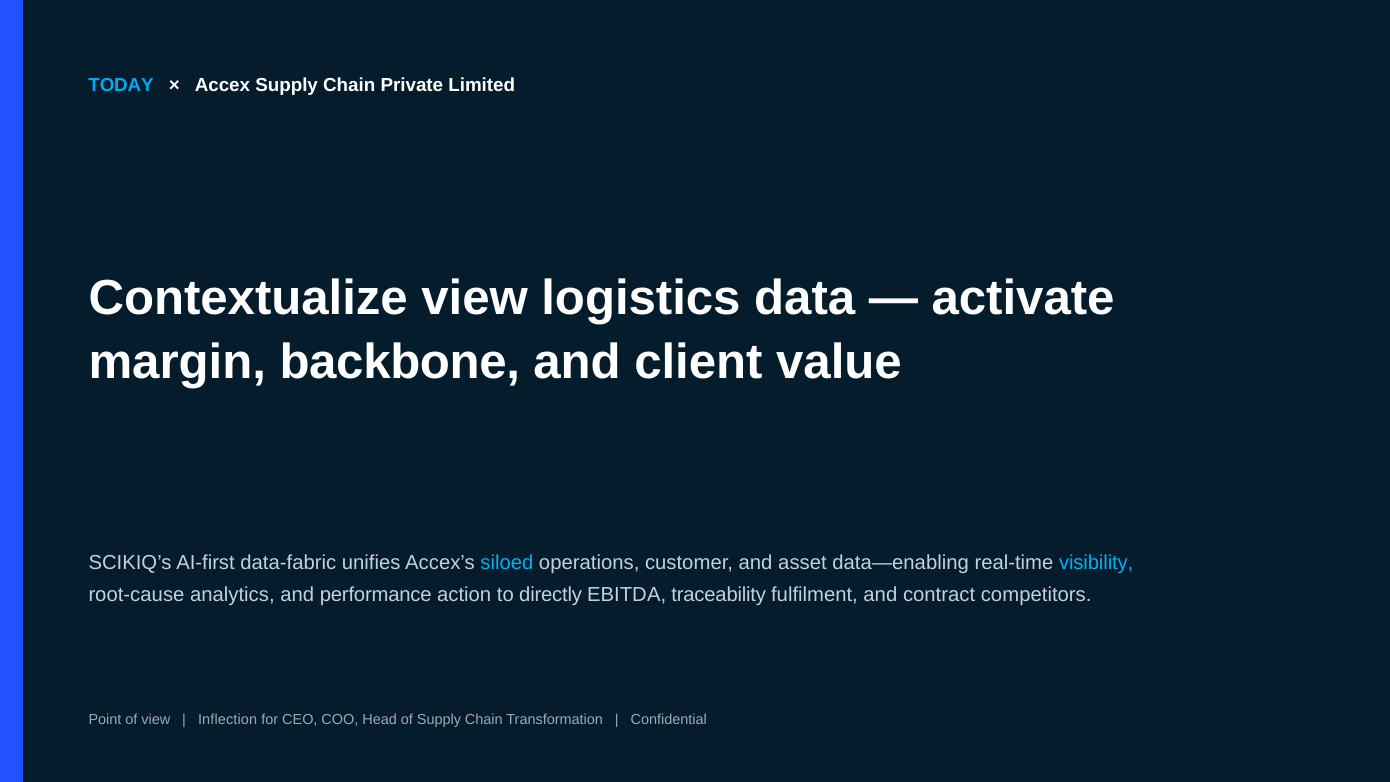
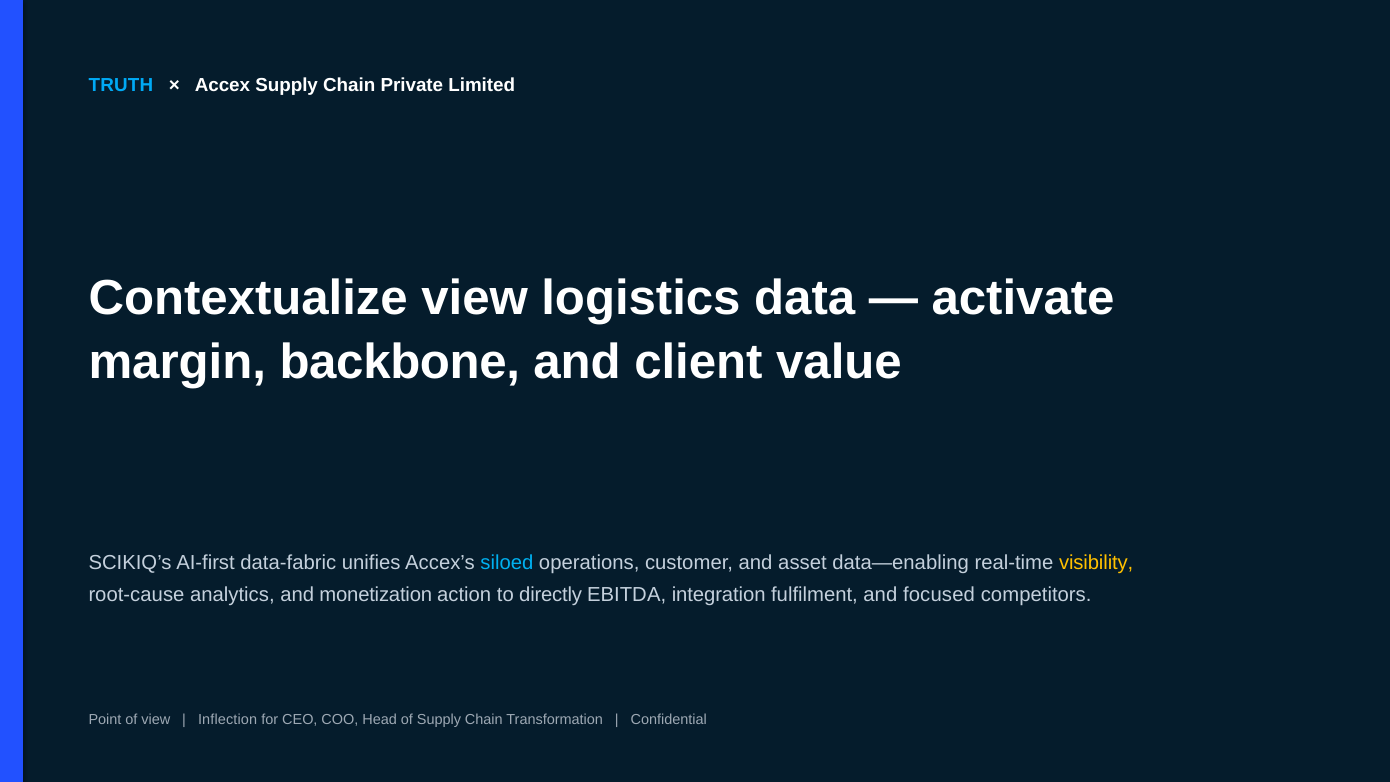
TODAY: TODAY -> TRUTH (121, 86)
visibility colour: light blue -> yellow (1096, 563)
performance: performance -> monetization (376, 595)
traceability: traceability -> integration (719, 595)
contract: contract -> focused (939, 595)
